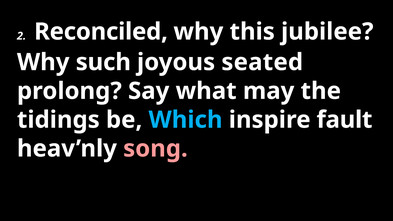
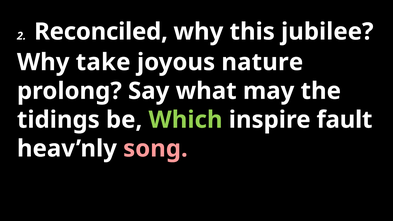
such: such -> take (103, 62)
seated: seated -> nature (262, 62)
Which colour: light blue -> light green (186, 120)
